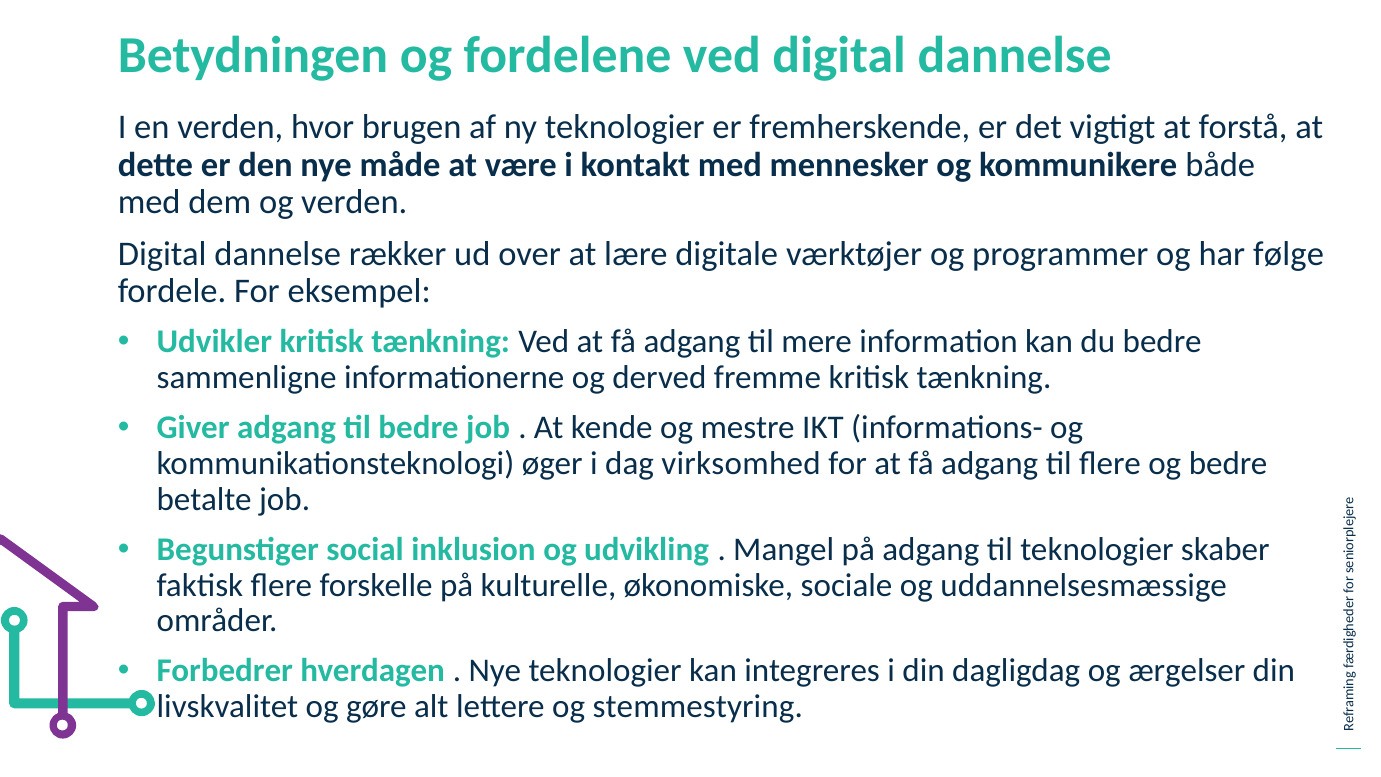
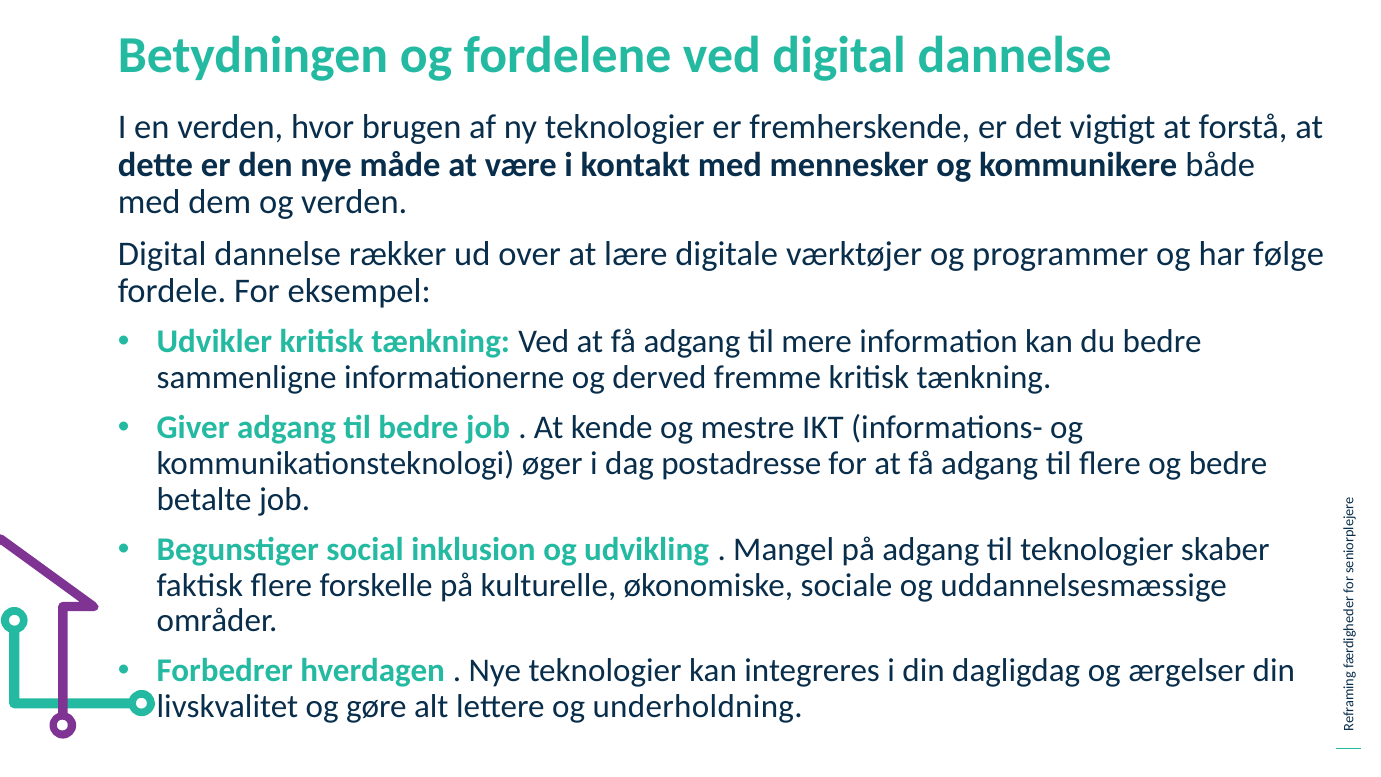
virksomhed: virksomhed -> postadresse (741, 463)
stemmestyring: stemmestyring -> underholdning (698, 707)
